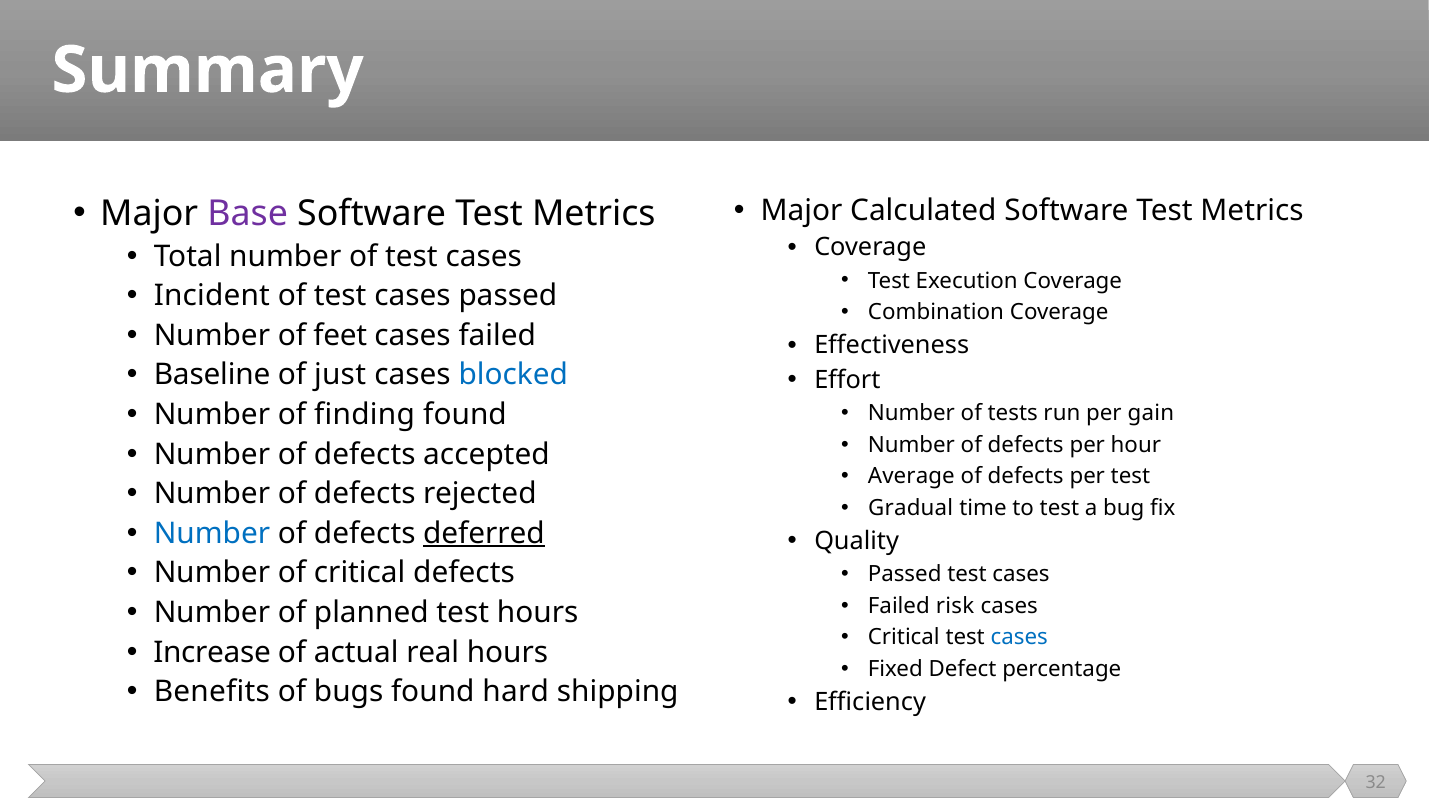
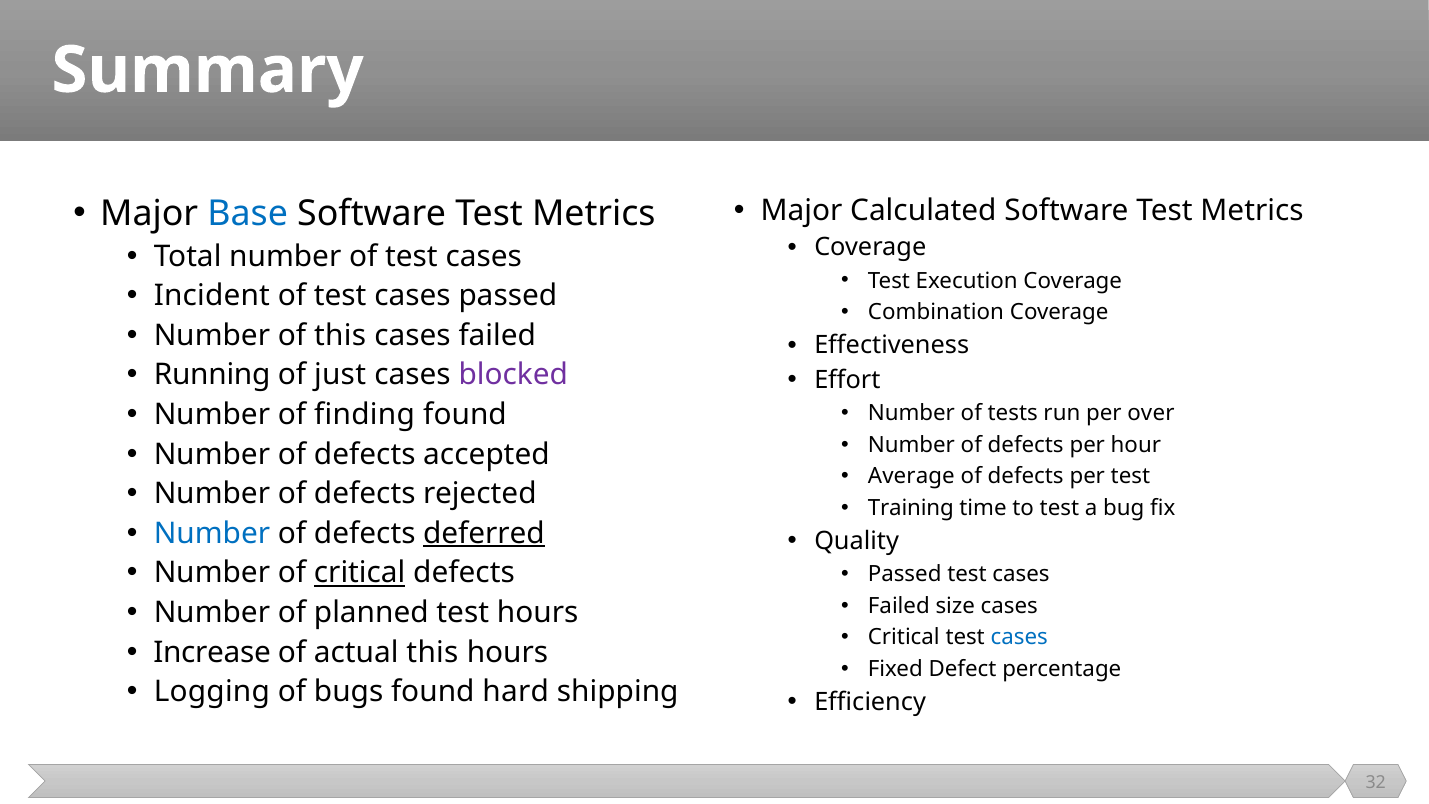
Base colour: purple -> blue (248, 214)
of feet: feet -> this (340, 335)
Baseline: Baseline -> Running (212, 375)
blocked colour: blue -> purple (513, 375)
gain: gain -> over (1151, 413)
Gradual: Gradual -> Training (911, 508)
critical underline: none -> present (360, 573)
risk: risk -> size (955, 606)
actual real: real -> this (432, 652)
Benefits: Benefits -> Logging (212, 692)
